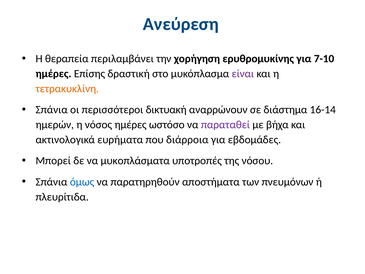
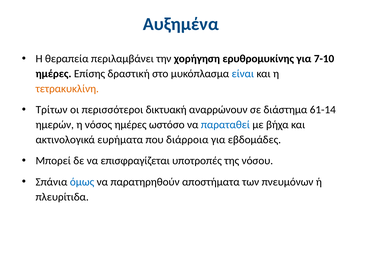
Ανεύρεση: Ανεύρεση -> Αυξημένα (181, 24)
είναι colour: purple -> blue (243, 74)
Σπάνια: Σπάνια -> Τρίτων (52, 110)
16-14: 16-14 -> 61-14 (323, 110)
παραταθεί colour: purple -> blue (225, 125)
μυκοπλάσματα: μυκοπλάσματα -> επισφραγίζεται (135, 161)
